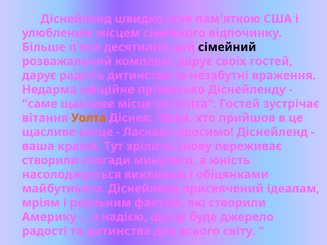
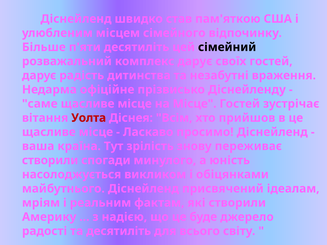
на Уолта: Уолта -> Місце (195, 104)
Уолта colour: orange -> red (89, 118)
та дитинства: дитинства -> десятиліть (119, 231)
